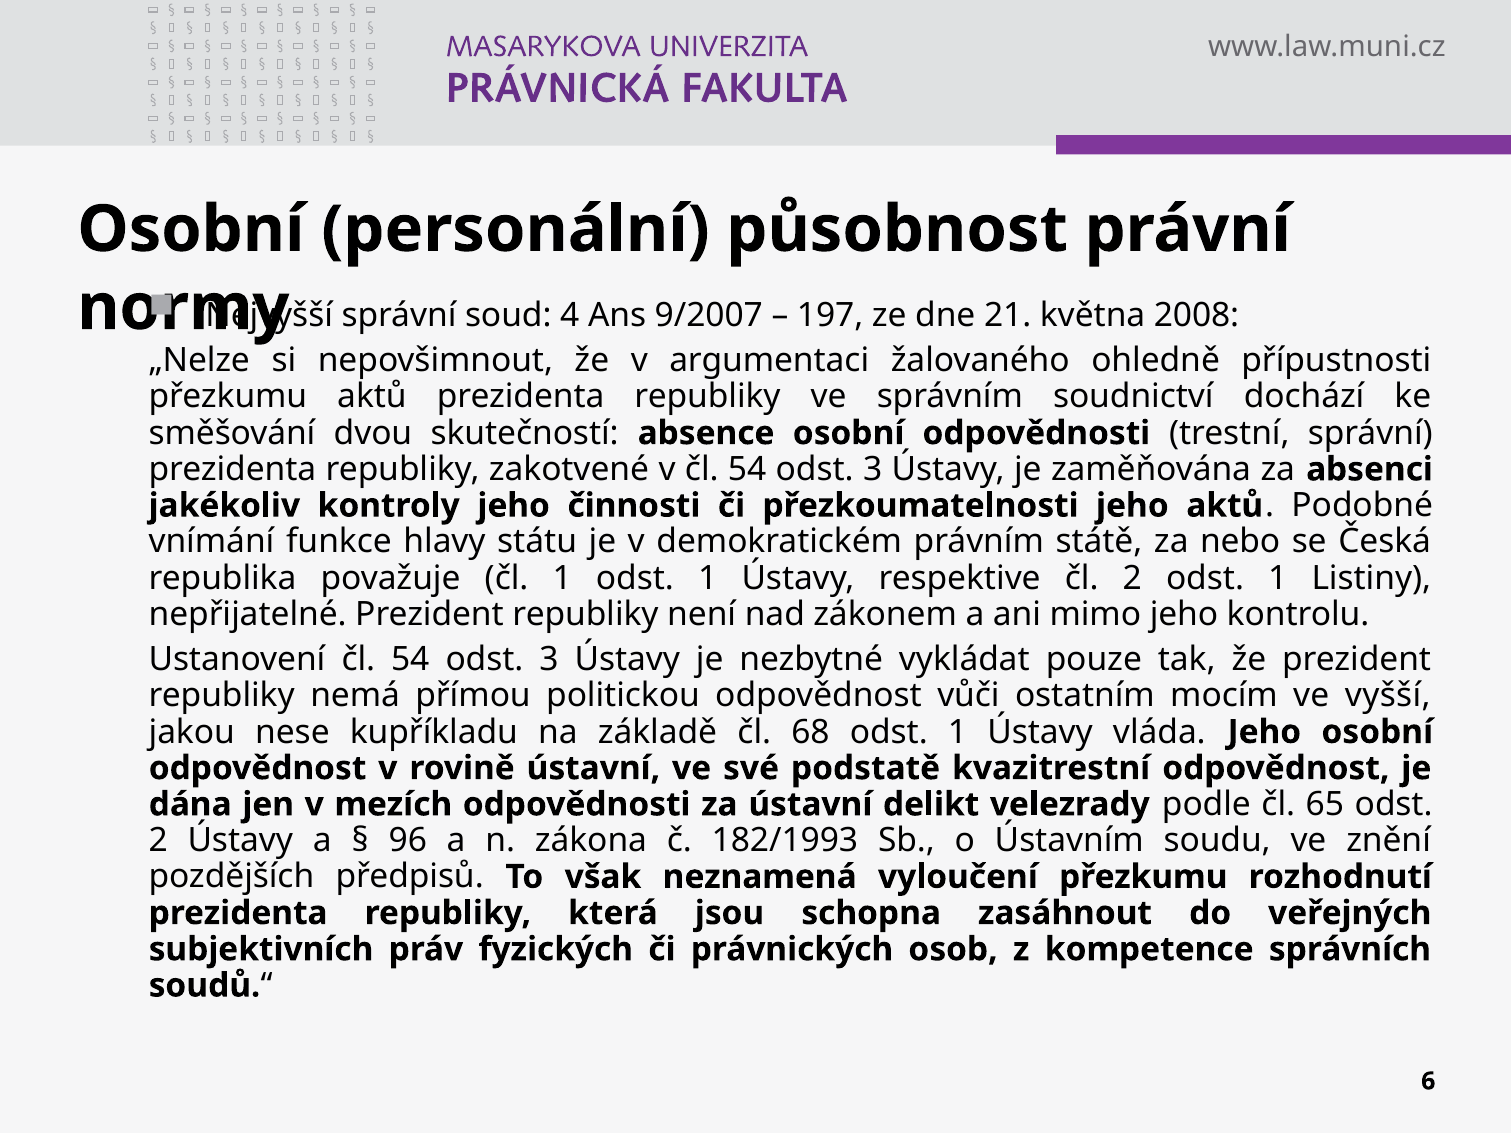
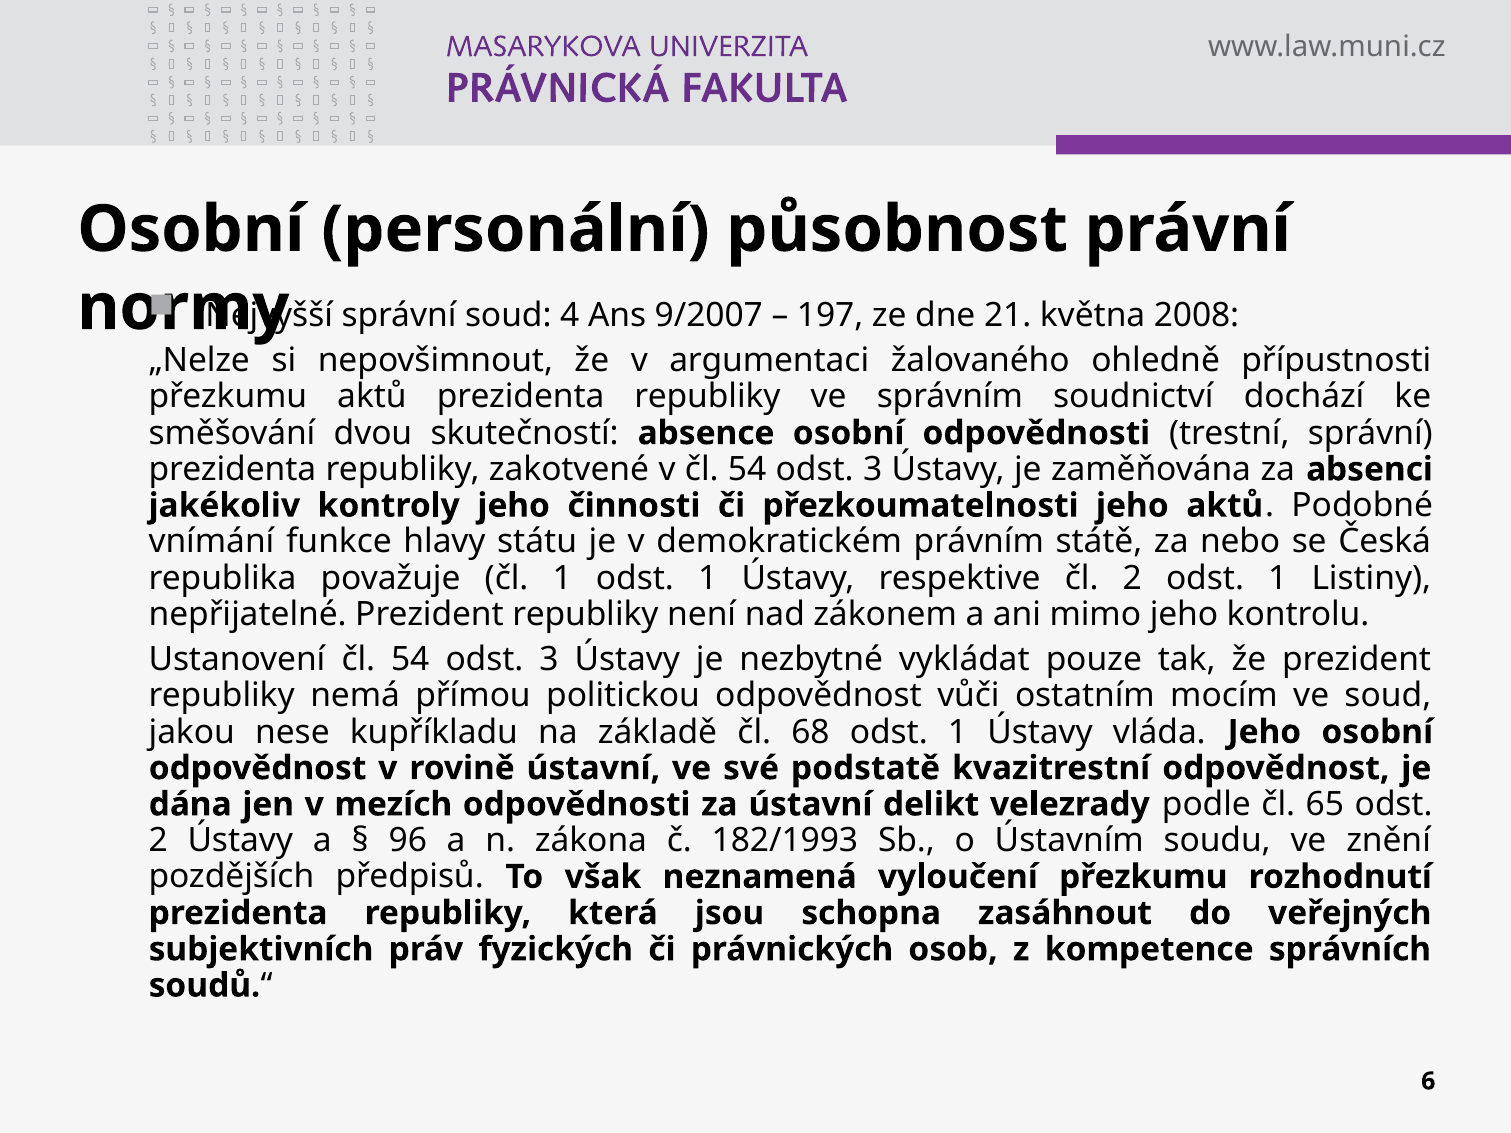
ve vyšší: vyšší -> soud (1388, 696)
